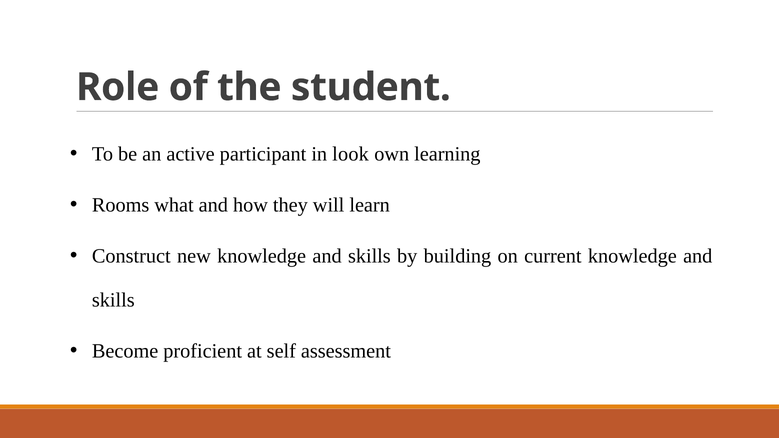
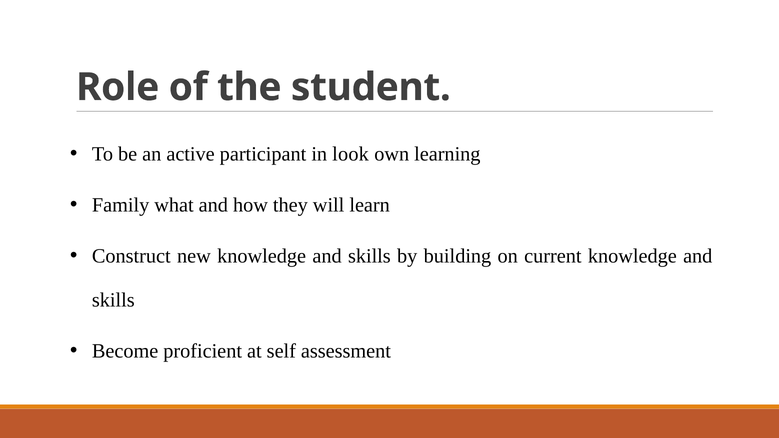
Rooms: Rooms -> Family (121, 205)
